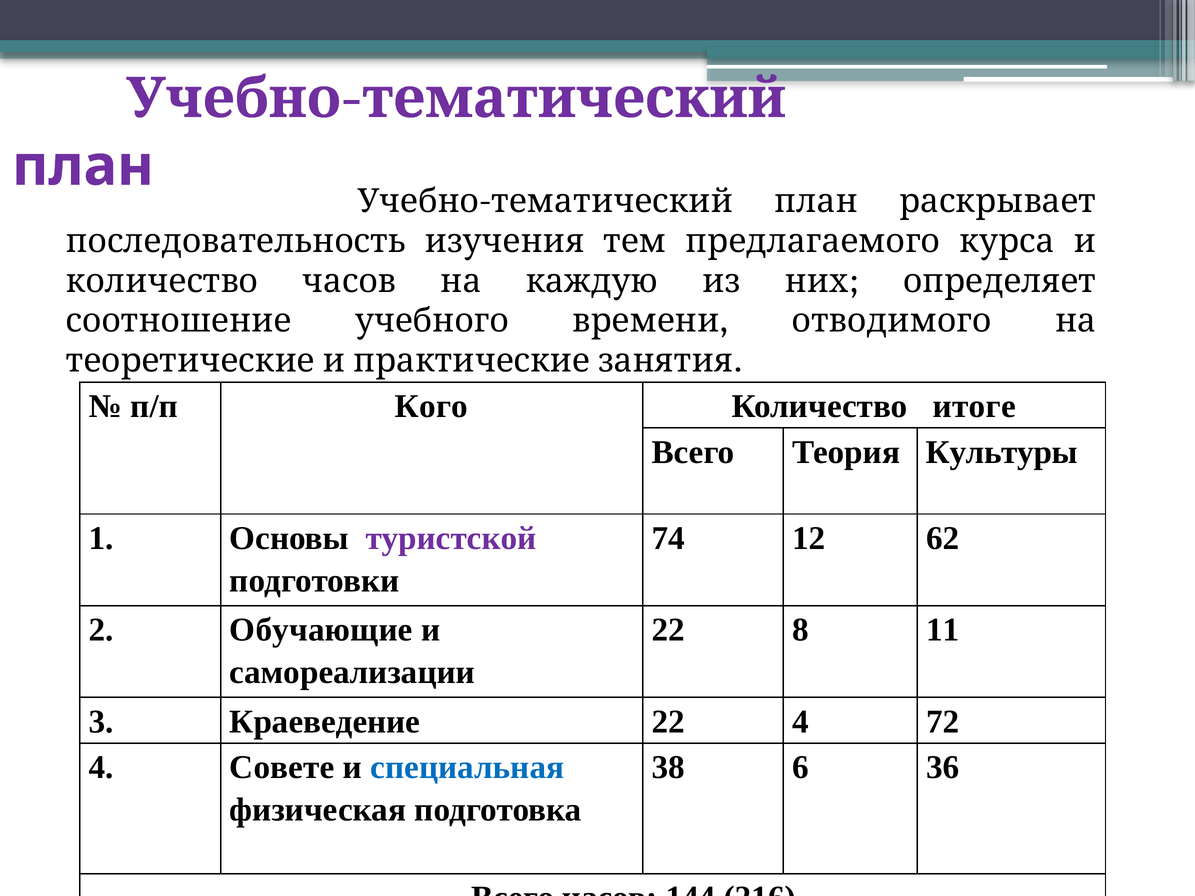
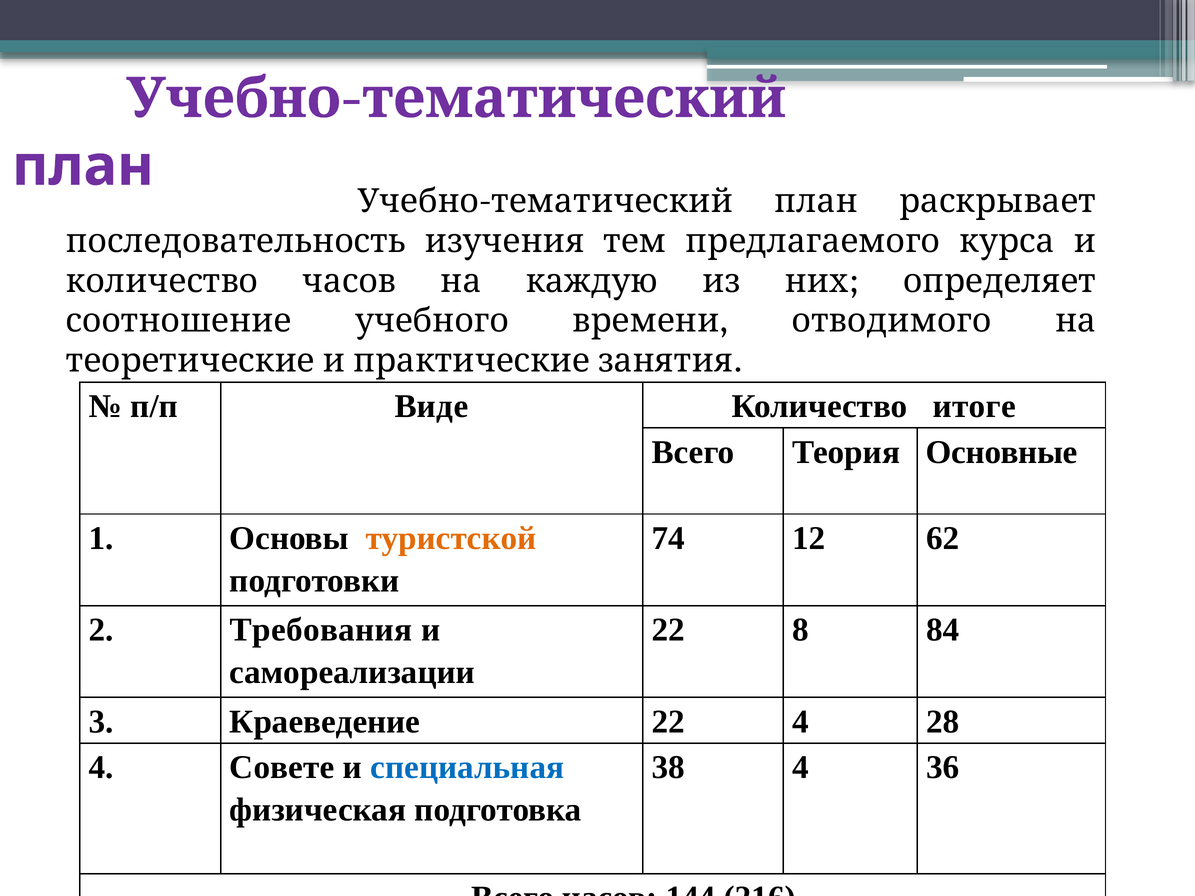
Кого: Кого -> Виде (431, 406)
Культуры: Культуры -> Основные (1002, 452)
туристской colour: purple -> orange (451, 538)
Обучающие: Обучающие -> Требования (321, 630)
11: 11 -> 84 (943, 630)
72: 72 -> 28 (943, 722)
38 6: 6 -> 4 (801, 768)
